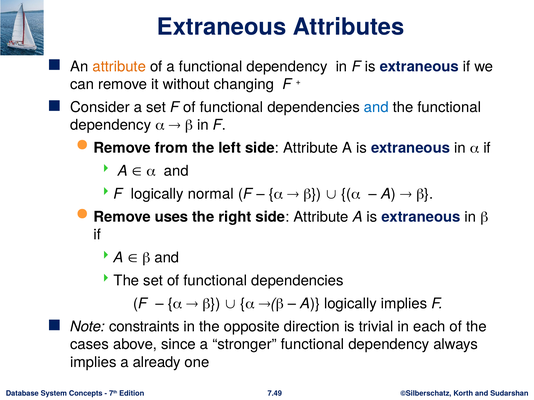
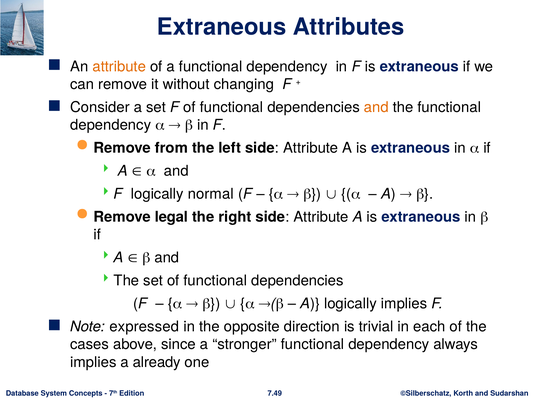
and colour: blue -> orange (376, 107)
uses: uses -> legal (171, 217)
constraints: constraints -> expressed (144, 327)
